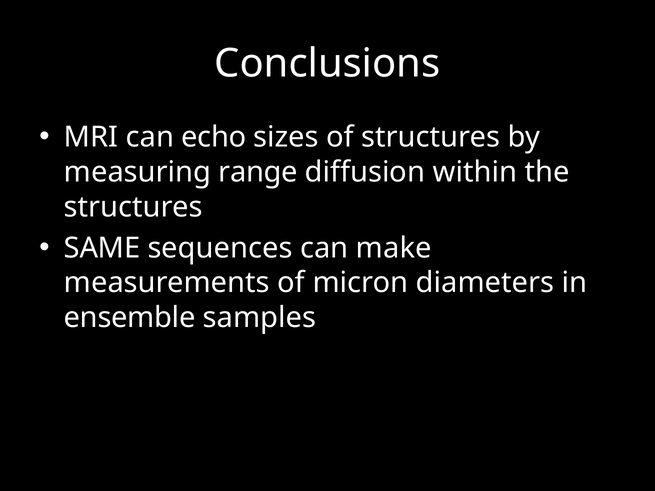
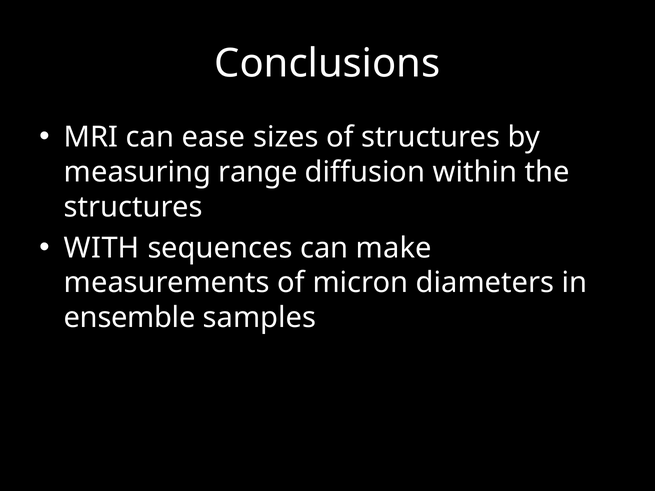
echo: echo -> ease (214, 137)
SAME: SAME -> WITH (102, 248)
